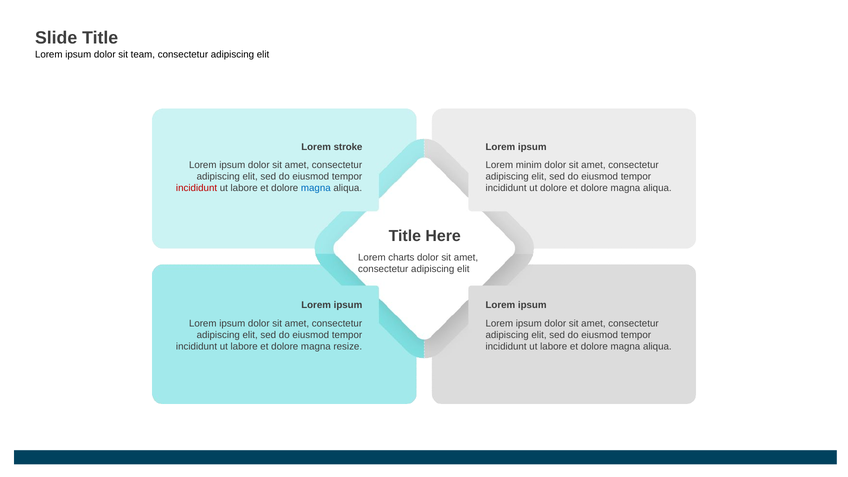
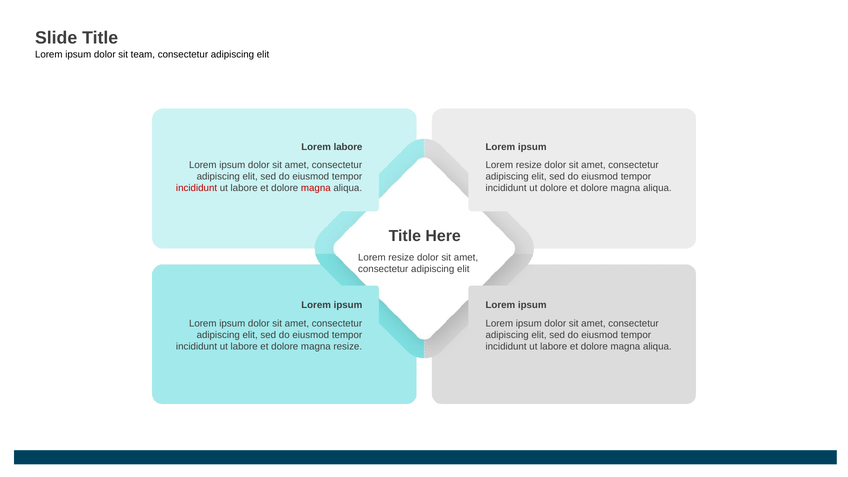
Lorem stroke: stroke -> labore (348, 147)
minim: minim -> resize (529, 165)
magna colour: blue -> red (316, 188)
charts: charts -> resize (401, 257)
